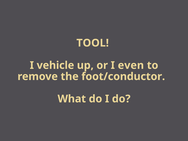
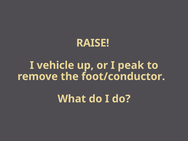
TOOL: TOOL -> RAISE (93, 43)
even: even -> peak (131, 65)
